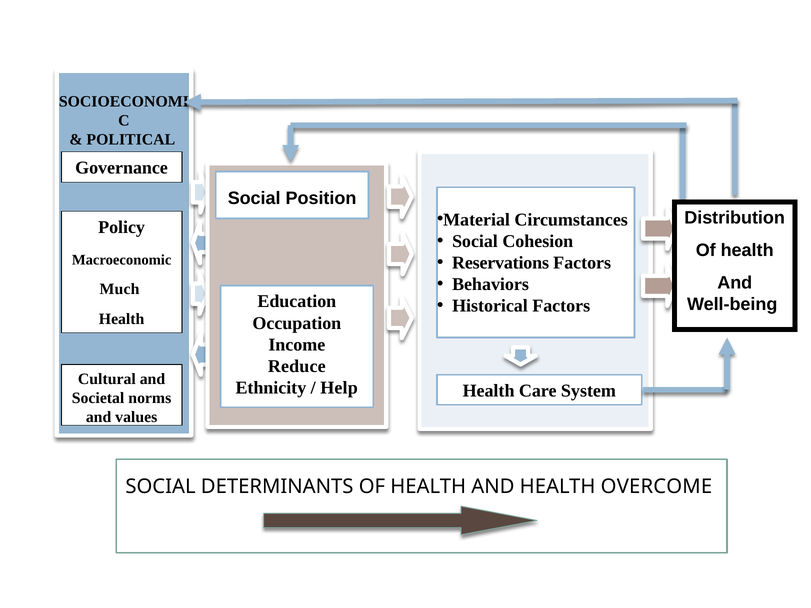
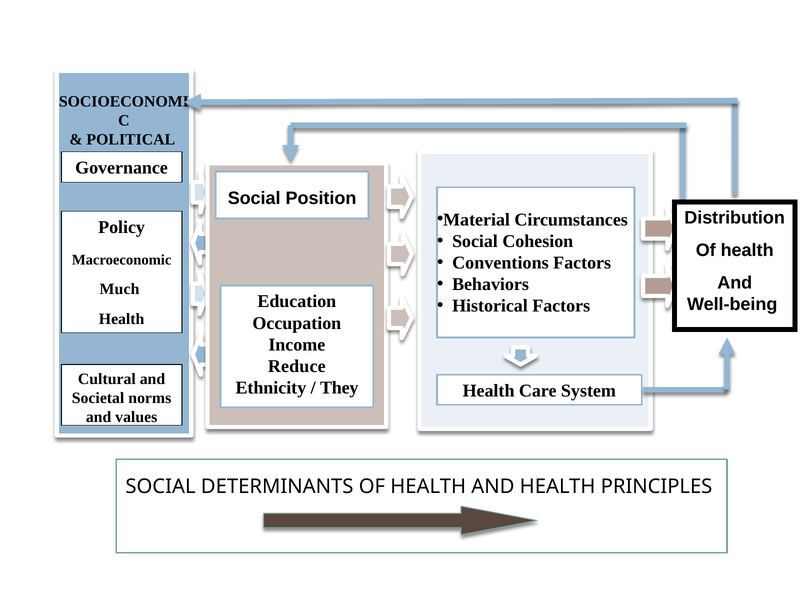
Reservations: Reservations -> Conventions (500, 263)
Help: Help -> They (339, 388)
OVERCOME: OVERCOME -> PRINCIPLES (657, 487)
